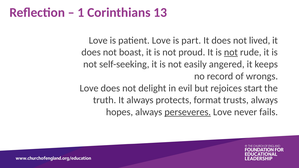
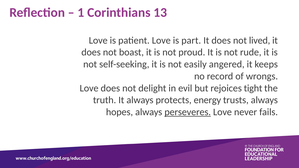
not underline: present -> none (231, 52)
start: start -> tight (253, 88)
format: format -> energy (207, 100)
